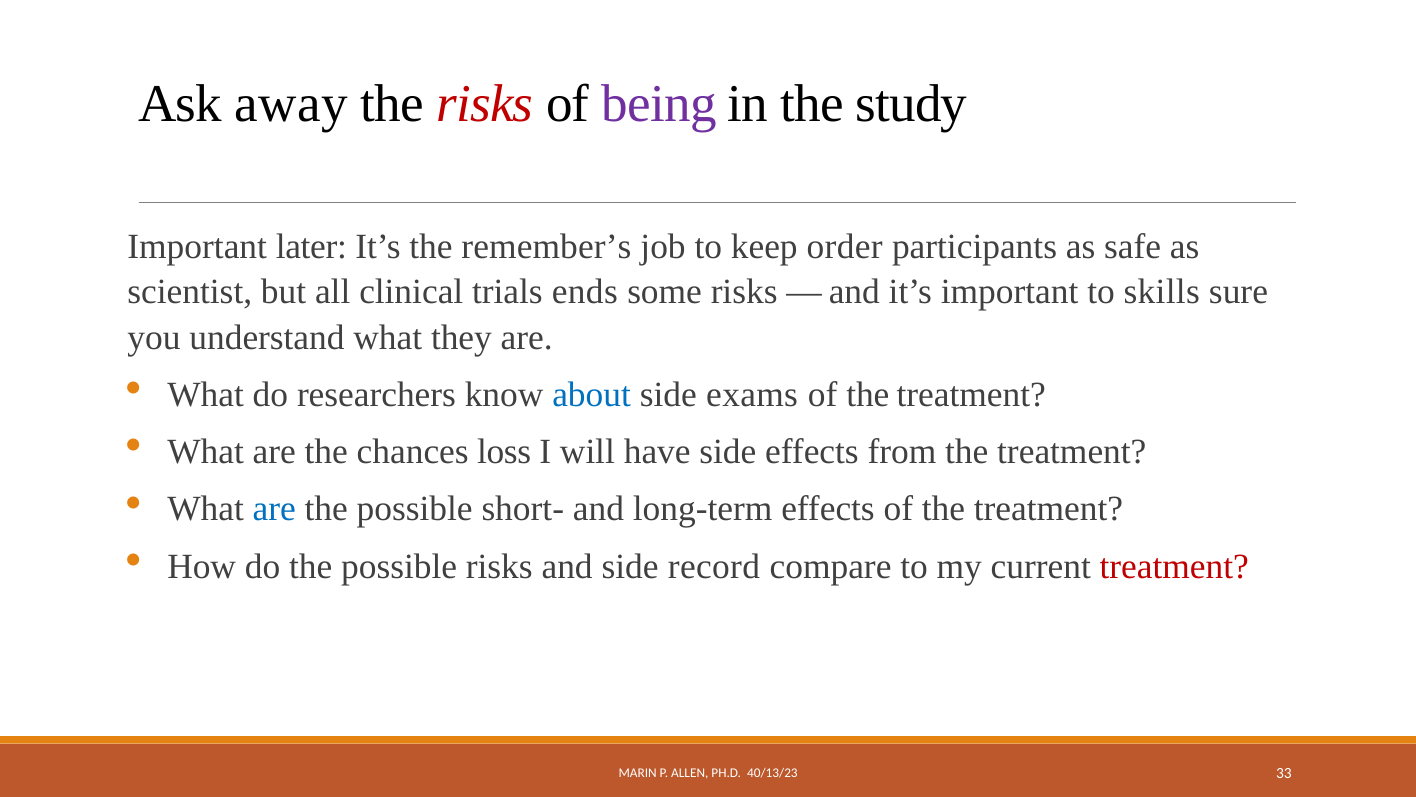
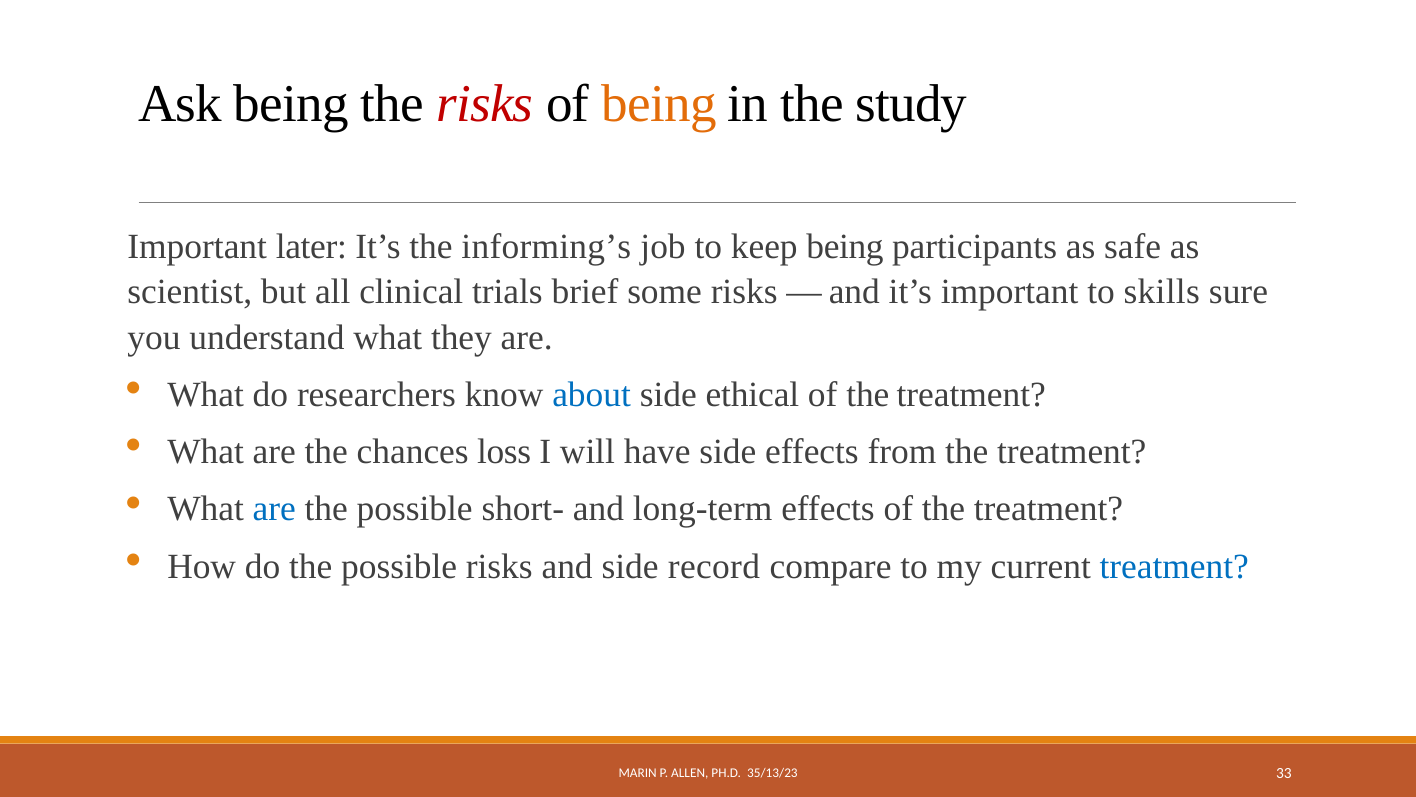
Ask away: away -> being (292, 104)
being colour: purple -> orange (659, 104)
remember’s: remember’s -> informing’s (546, 246)
keep order: order -> being (845, 246)
ends: ends -> brief (585, 292)
exams: exams -> ethical (752, 395)
treatment colour: red -> blue (1174, 566)
40/13/23: 40/13/23 -> 35/13/23 (772, 772)
